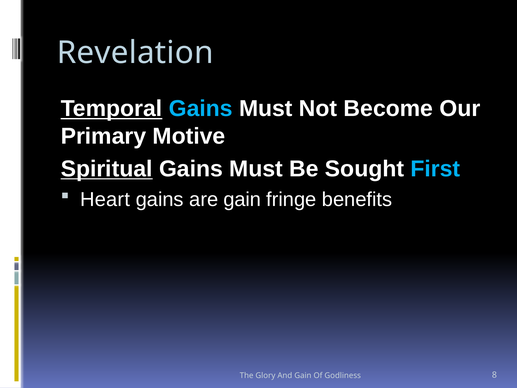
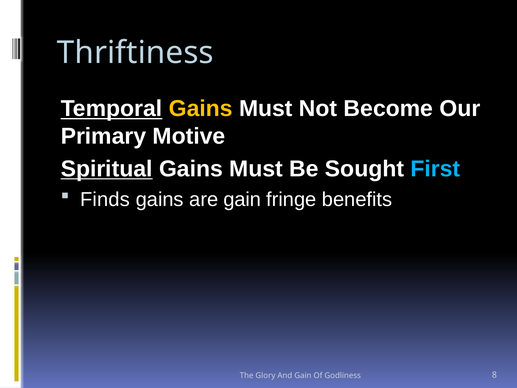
Revelation: Revelation -> Thriftiness (135, 53)
Gains colour: light blue -> yellow (201, 108)
Heart: Heart -> Finds (105, 199)
